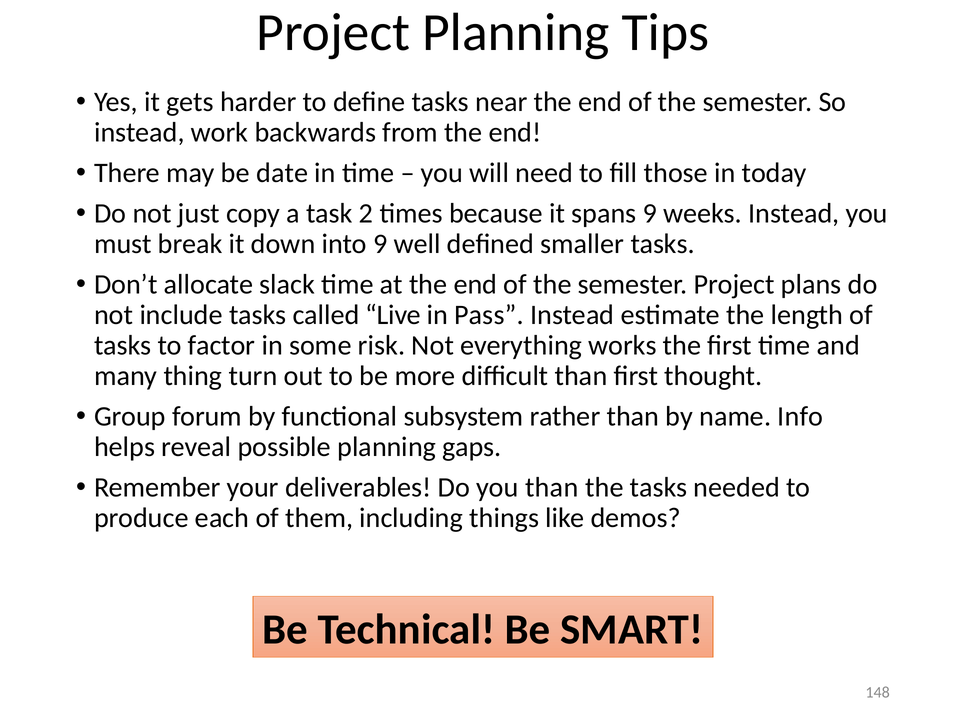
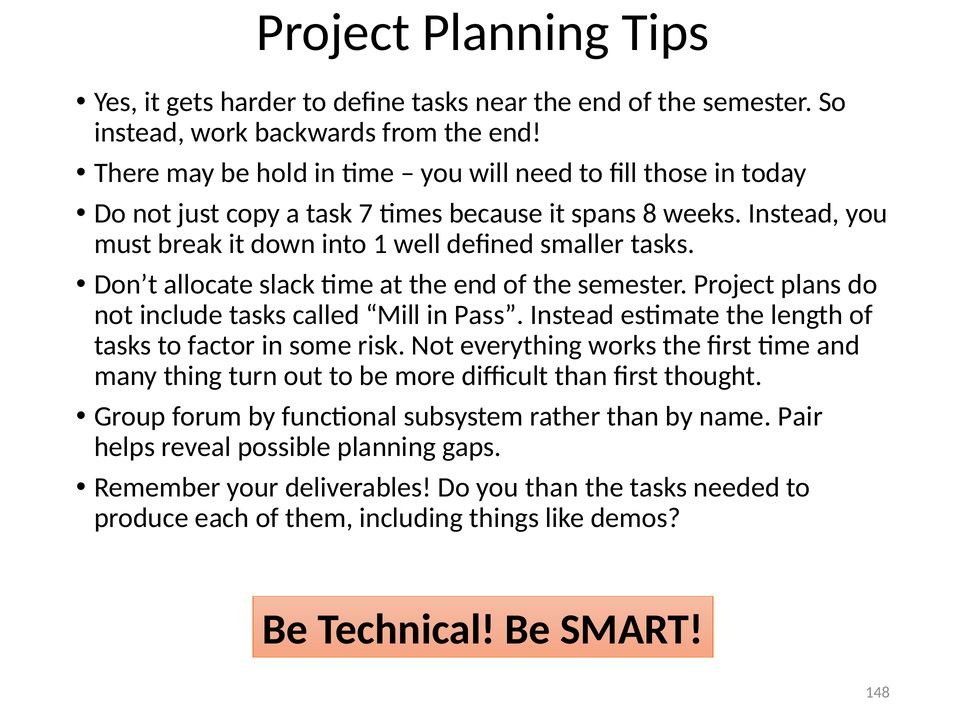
date: date -> hold (282, 173)
2: 2 -> 7 (366, 213)
spans 9: 9 -> 8 (650, 213)
into 9: 9 -> 1 (380, 244)
Live: Live -> Mill (393, 315)
Info: Info -> Pair (800, 416)
